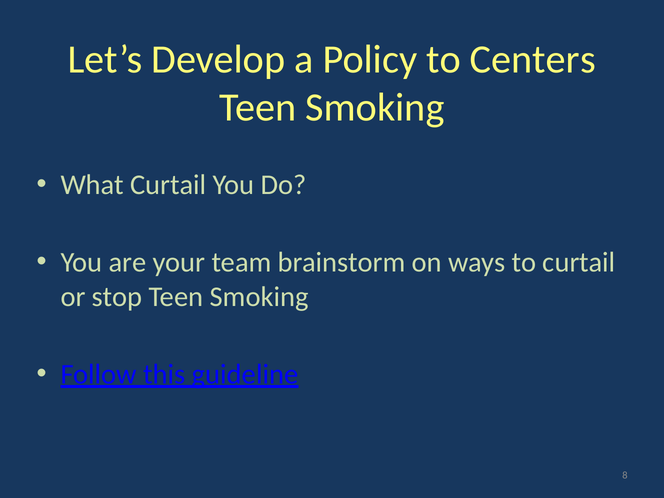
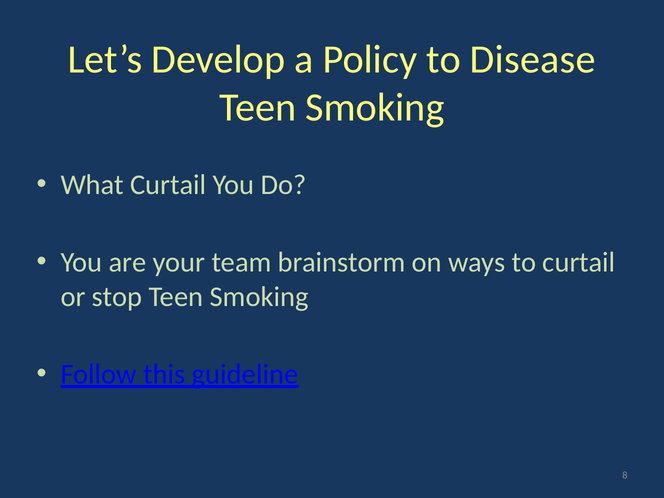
Centers: Centers -> Disease (533, 59)
